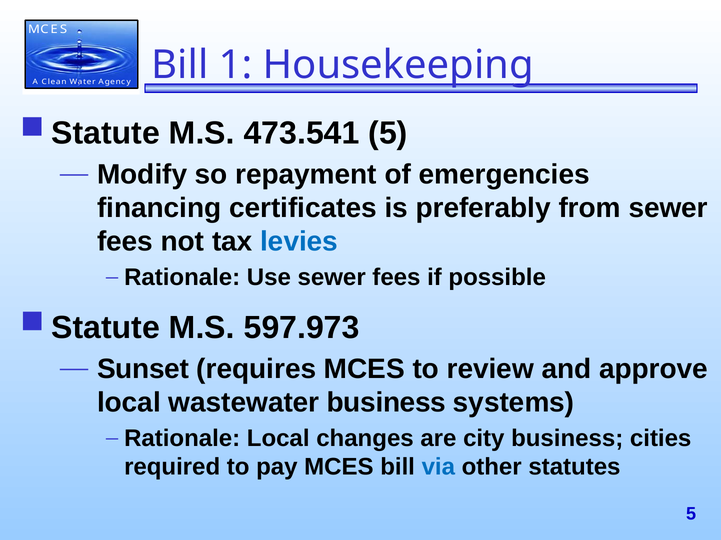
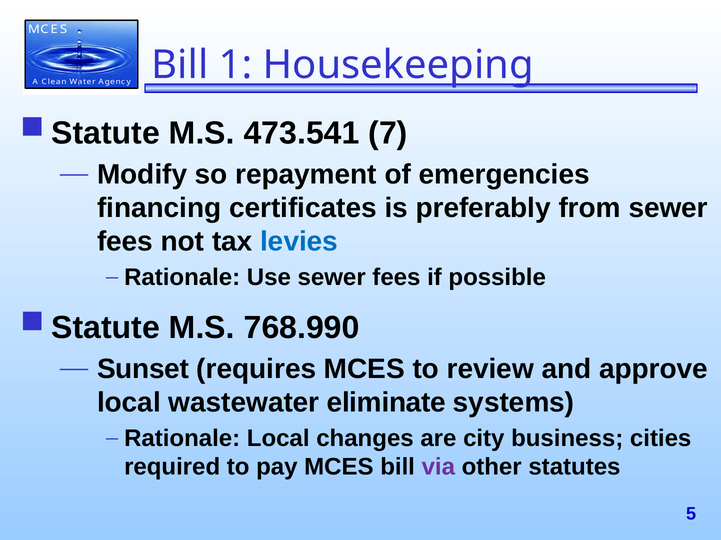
473.541 5: 5 -> 7 (388, 133)
597.973: 597.973 -> 768.990 (302, 328)
wastewater business: business -> eliminate (386, 403)
via colour: blue -> purple (438, 468)
